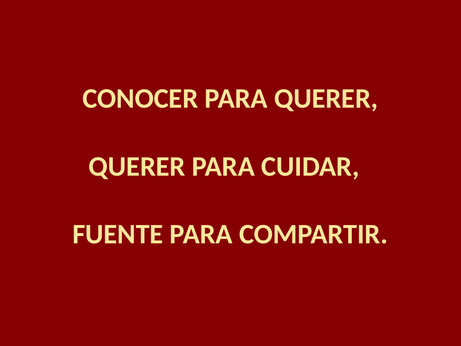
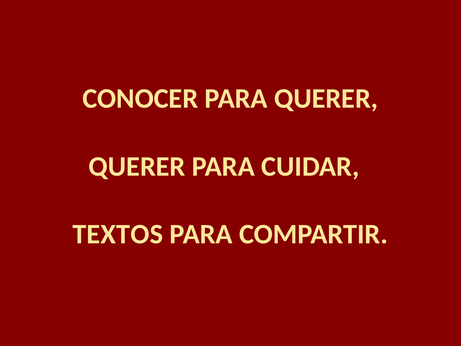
FUENTE: FUENTE -> TEXTOS (118, 234)
